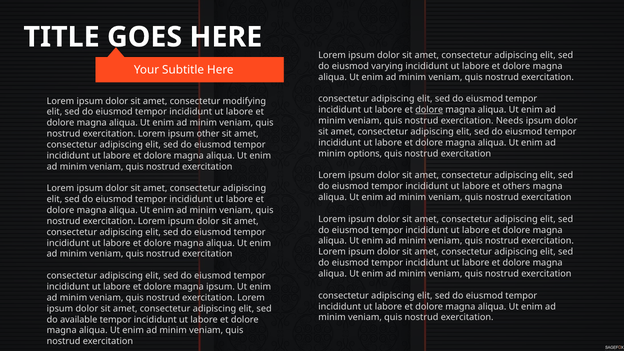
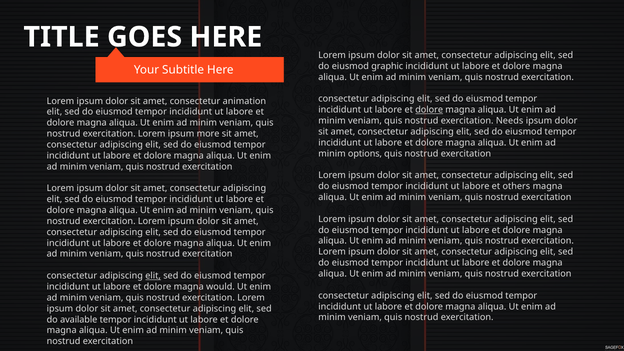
varying: varying -> graphic (387, 66)
modifying: modifying -> animation (244, 101)
other: other -> more (208, 134)
elit underline: none -> present (153, 276)
magna ipsum: ipsum -> would (220, 287)
